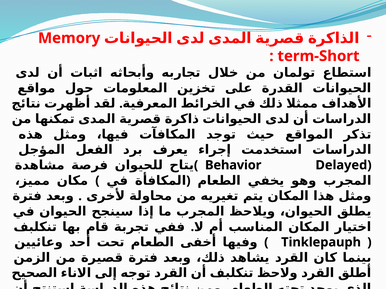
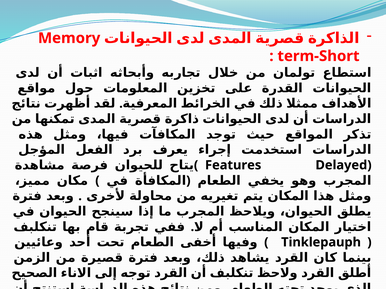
Behavior: Behavior -> Features (233, 165)
